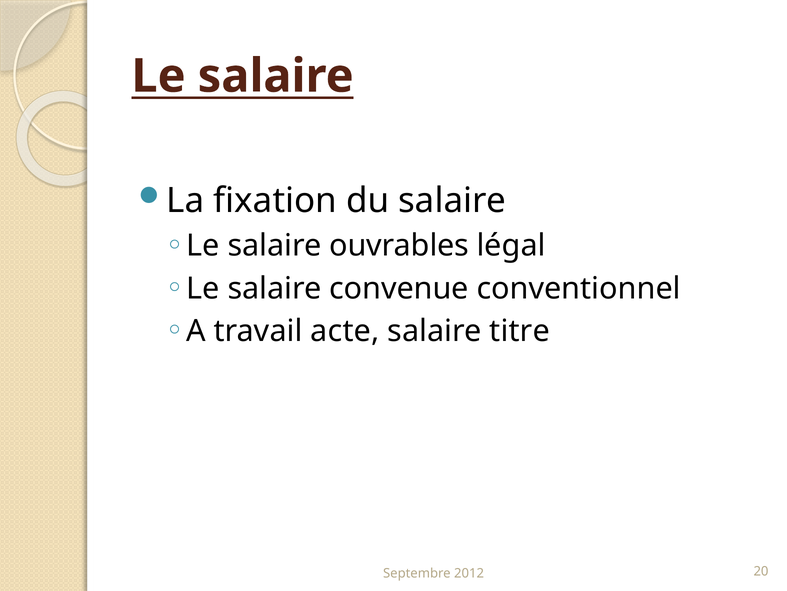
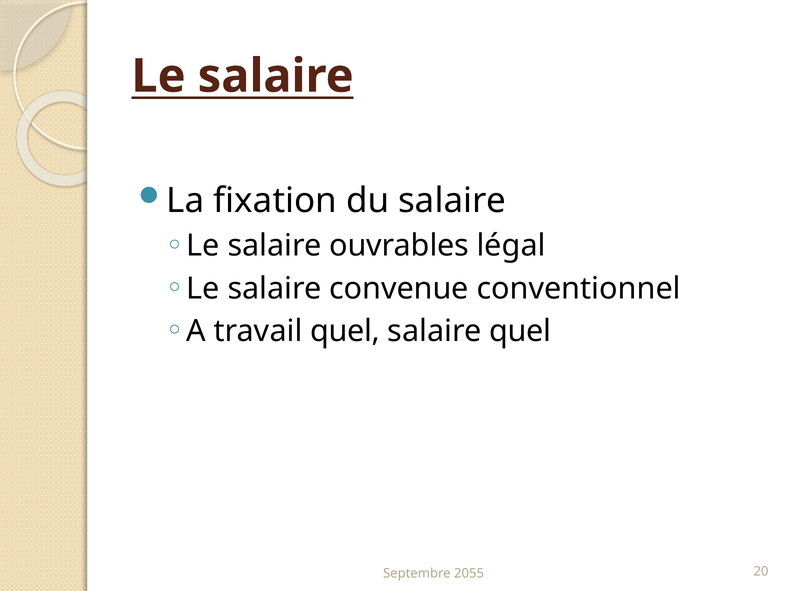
travail acte: acte -> quel (345, 331)
salaire titre: titre -> quel (520, 331)
2012: 2012 -> 2055 (469, 573)
